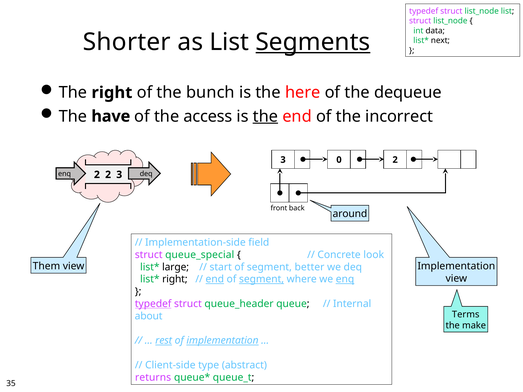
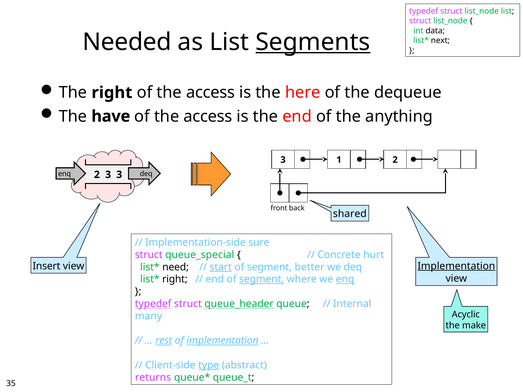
Shorter: Shorter -> Needed (127, 42)
bunch: bunch -> access (211, 93)
the underline: present -> none (265, 116)
incorrect: incorrect -> anything (399, 116)
0: 0 -> 1 (339, 160)
2 2: 2 -> 3 (108, 175)
around: around -> shared (350, 214)
field: field -> sure (259, 243)
look: look -> hurt (374, 255)
Them: Them -> Insert (47, 266)
Implementation underline: none -> present (456, 266)
large: large -> need (176, 267)
start underline: none -> present (221, 267)
end underline: present -> none (215, 279)
queue_header underline: none -> present (239, 304)
Terms: Terms -> Acyclic (466, 315)
about: about -> many (149, 316)
type underline: none -> present (209, 365)
